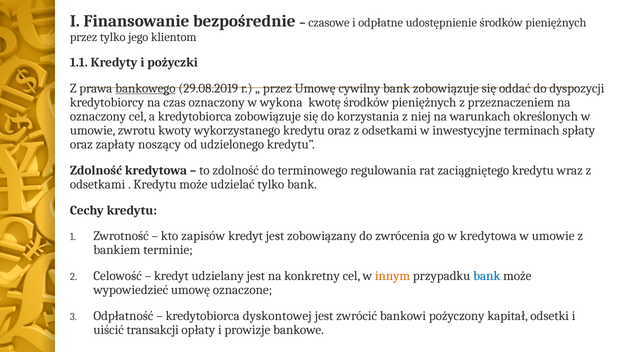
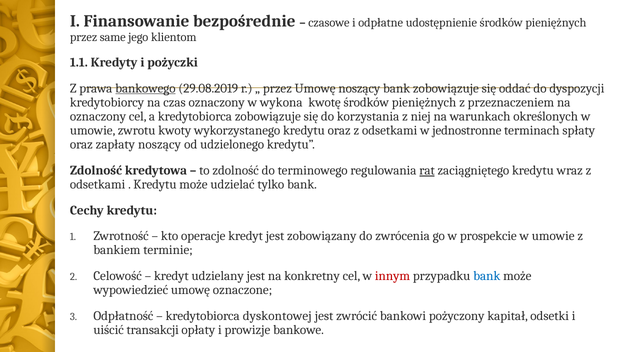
przez tylko: tylko -> same (113, 37)
Umowę cywilny: cywilny -> noszący (359, 88)
inwestycyjne: inwestycyjne -> jednostronne (467, 131)
rat underline: none -> present (427, 170)
zapisów: zapisów -> operacje (203, 236)
w kredytowa: kredytowa -> prospekcie (488, 236)
innym colour: orange -> red (393, 276)
